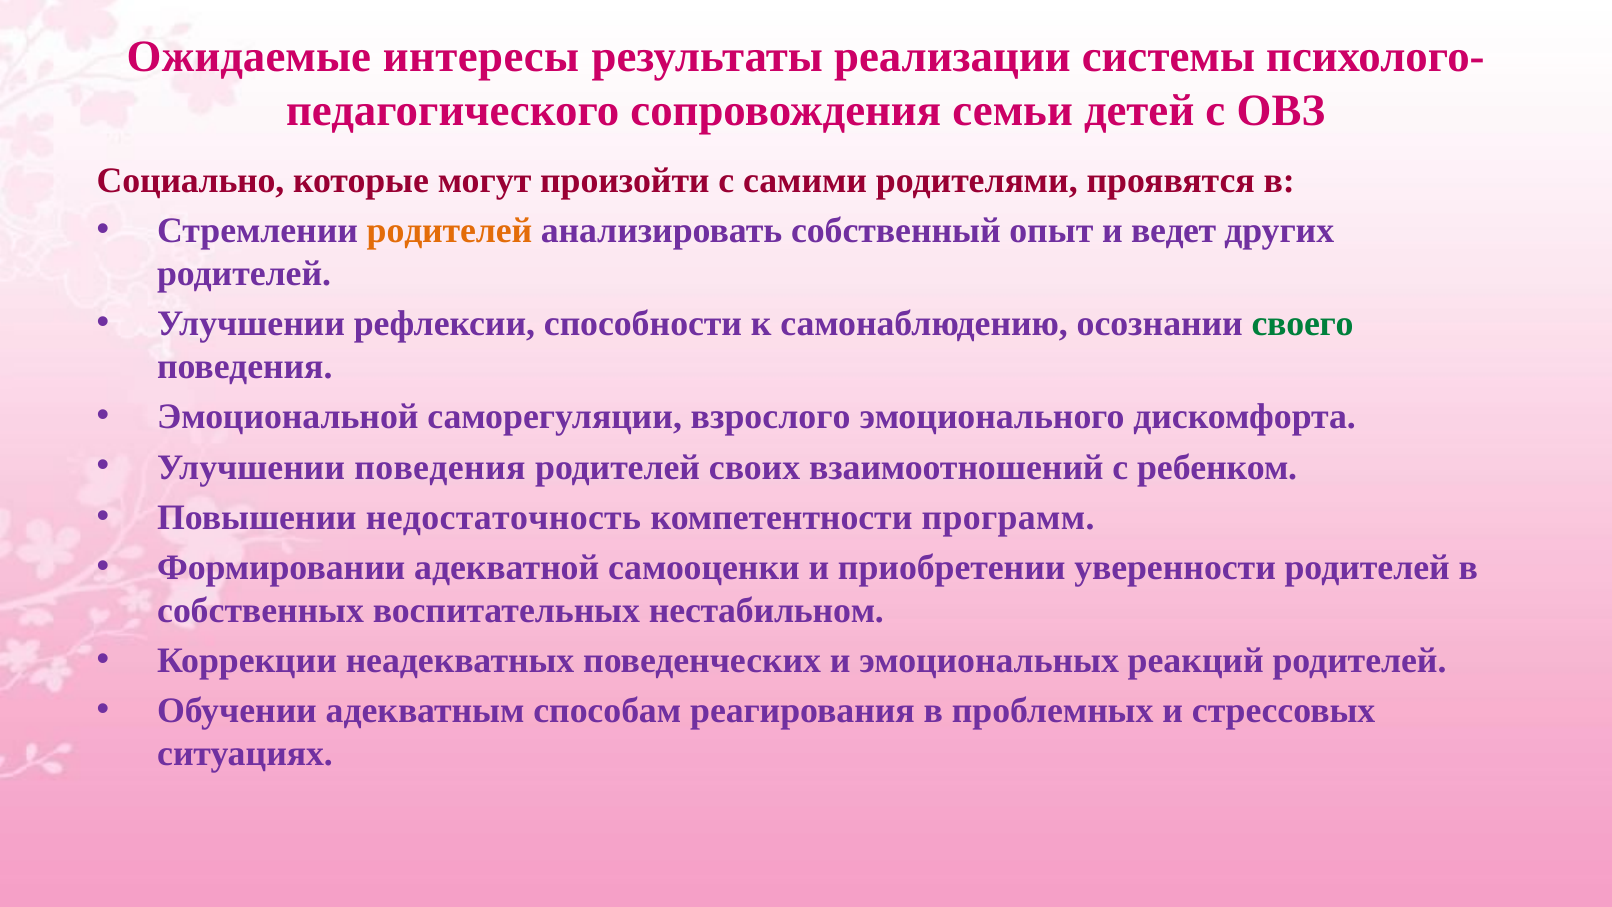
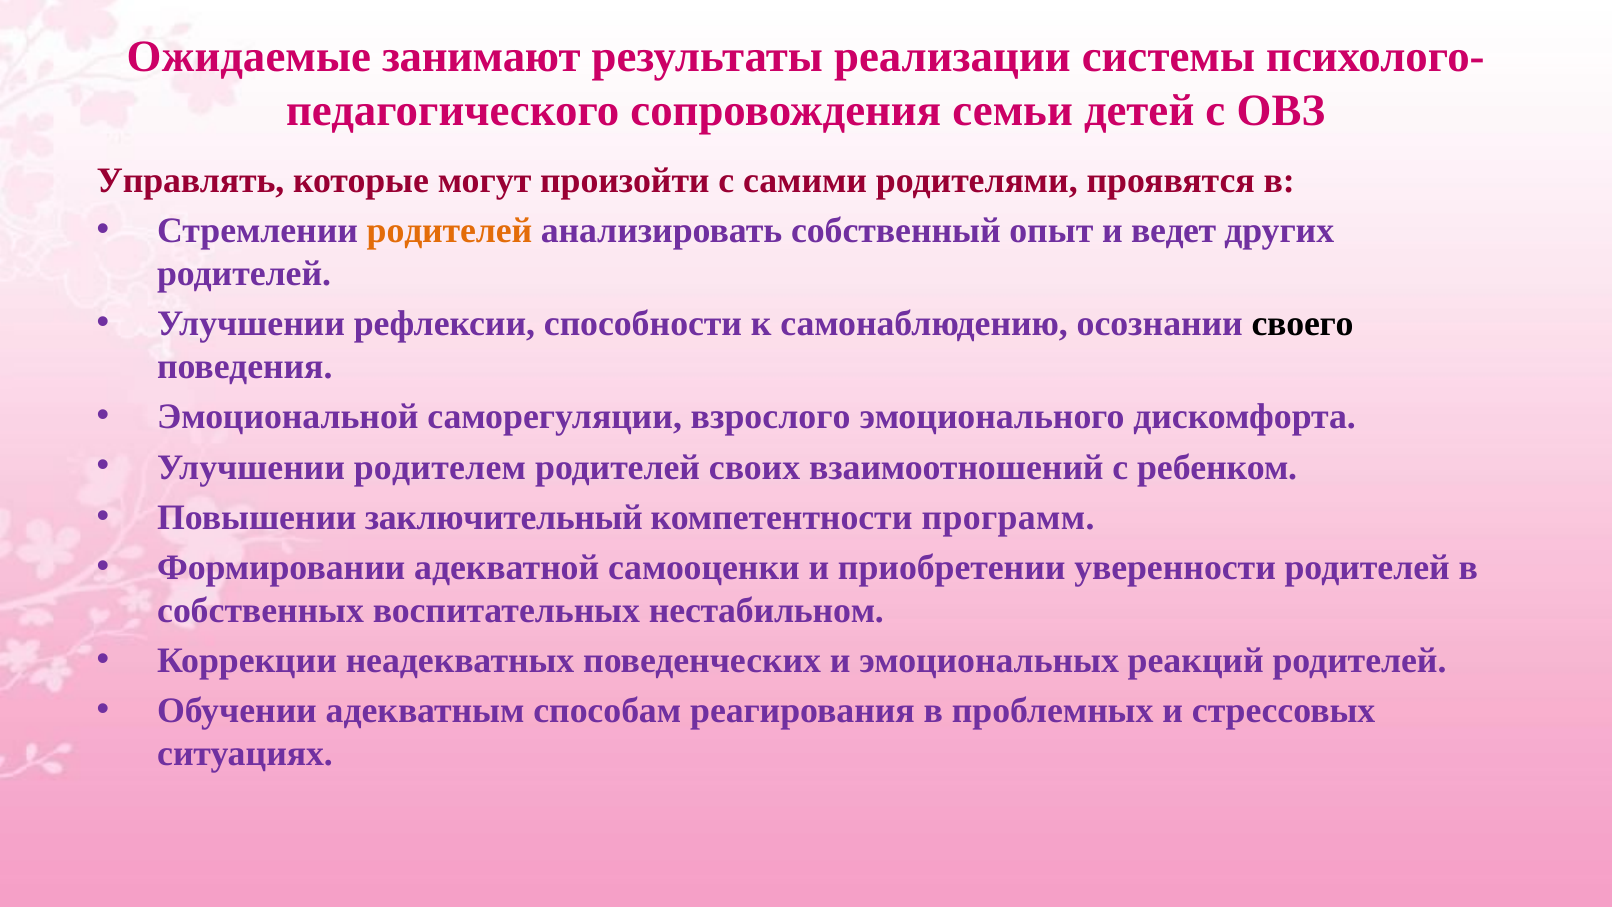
интересы: интересы -> занимают (481, 57)
Социально: Социально -> Управлять (190, 181)
своего colour: green -> black (1303, 324)
Улучшении поведения: поведения -> родителем (440, 467)
недостаточность: недостаточность -> заключительный (504, 517)
